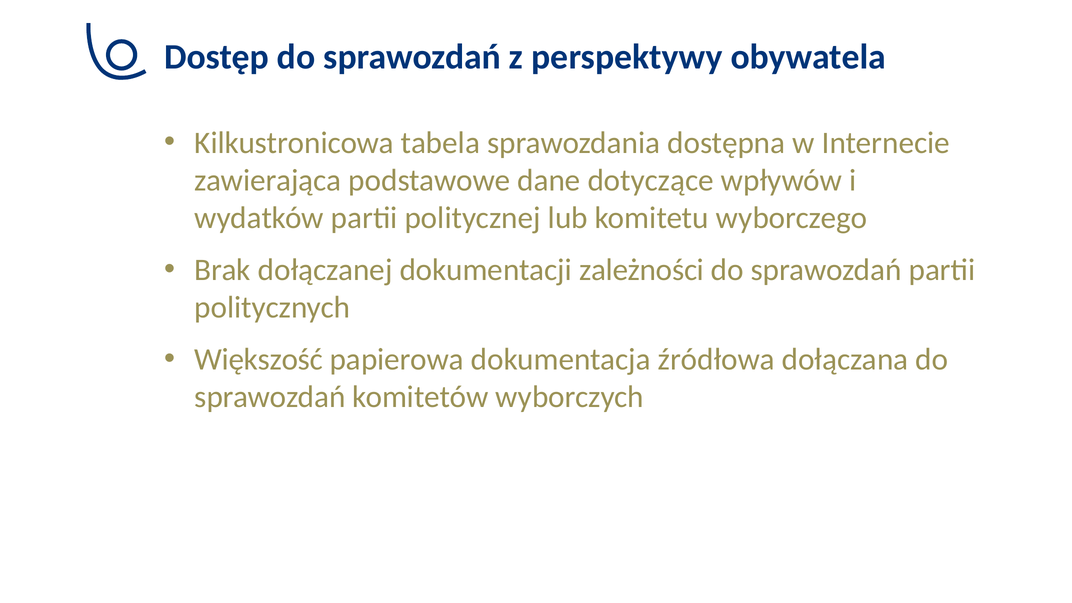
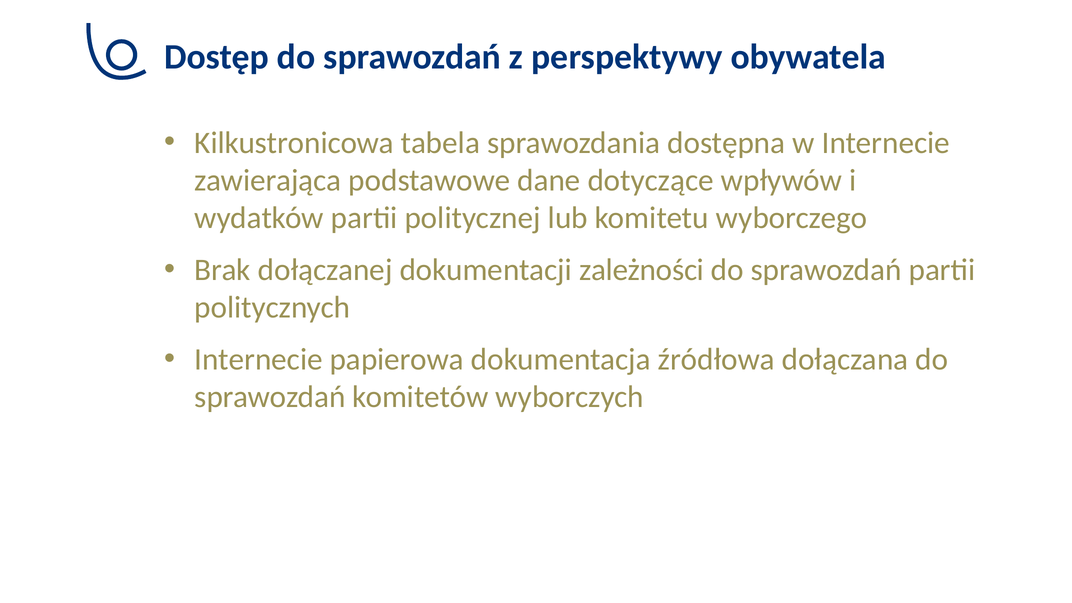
Większość: Większość -> Internecie (258, 360)
